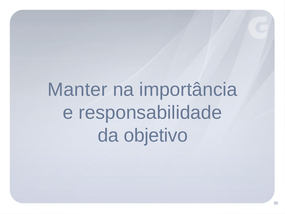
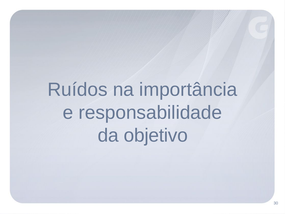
Manter: Manter -> Ruídos (78, 90)
